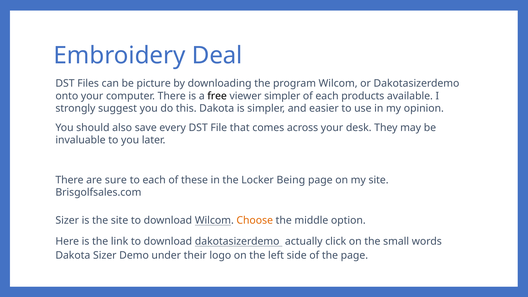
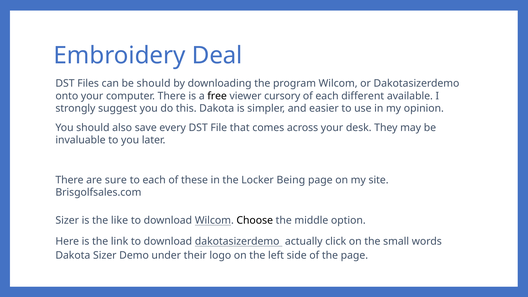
be picture: picture -> should (154, 84)
viewer simpler: simpler -> cursory (282, 96)
products: products -> different (363, 96)
the site: site -> like (120, 220)
Choose colour: orange -> black (255, 220)
